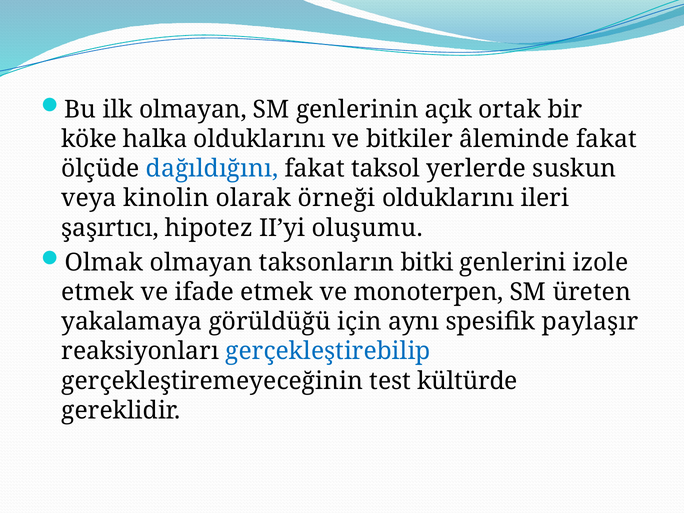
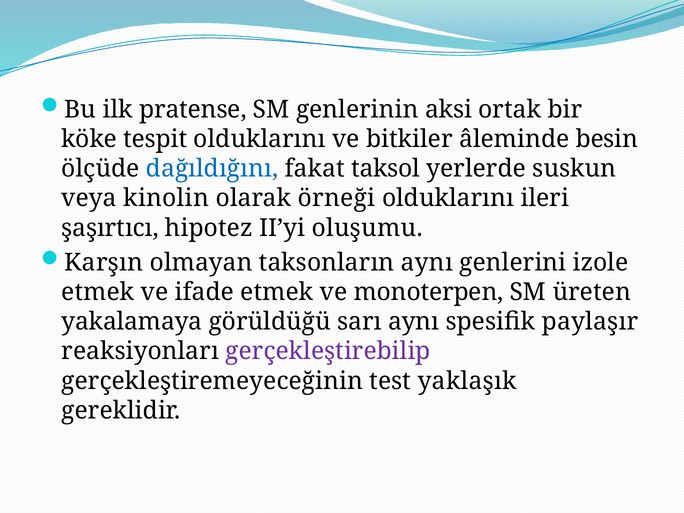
ilk olmayan: olmayan -> pratense (193, 109)
açık: açık -> aksi (448, 109)
halka: halka -> tespit (155, 139)
âleminde fakat: fakat -> besin (607, 139)
Olmak: Olmak -> Karşın (104, 262)
taksonların bitki: bitki -> aynı (427, 262)
için: için -> sarı (360, 322)
gerçekleştirebilip colour: blue -> purple (328, 351)
kültürde: kültürde -> yaklaşık (467, 381)
